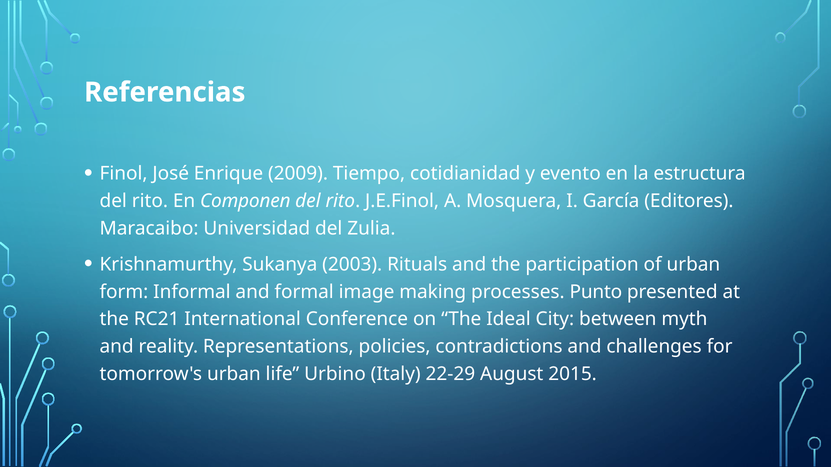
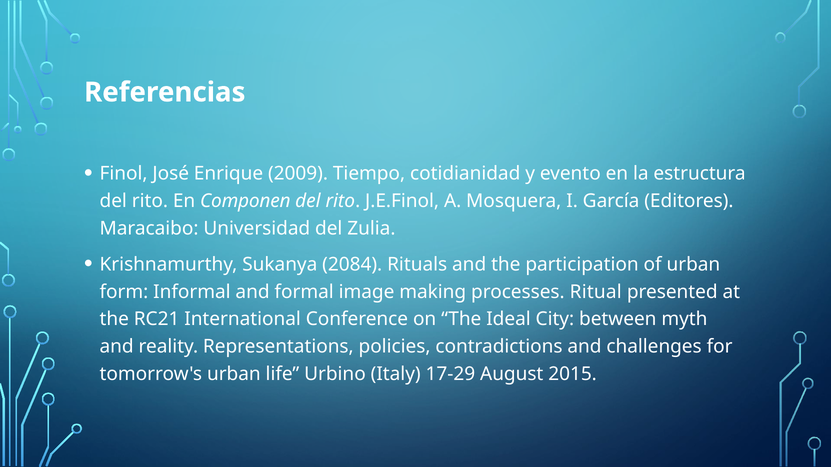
2003: 2003 -> 2084 (352, 265)
Punto: Punto -> Ritual (596, 292)
22-29: 22-29 -> 17-29 (450, 374)
